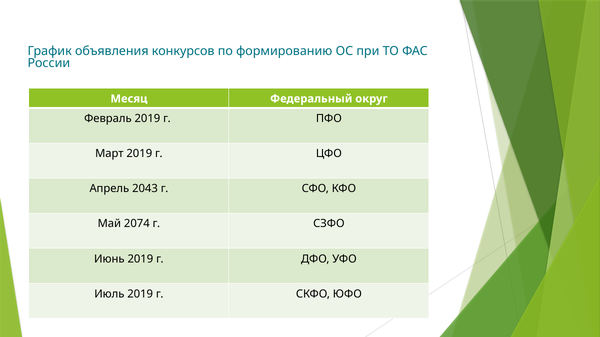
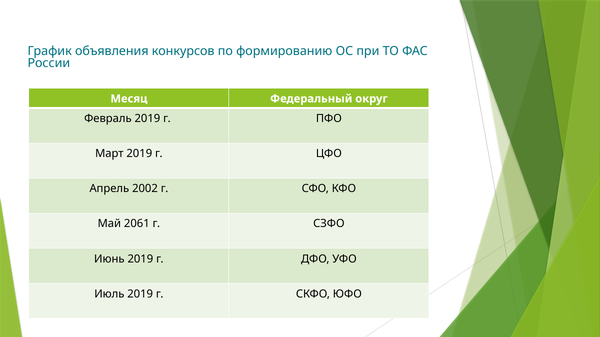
2043: 2043 -> 2002 (145, 189)
2074: 2074 -> 2061 (137, 224)
